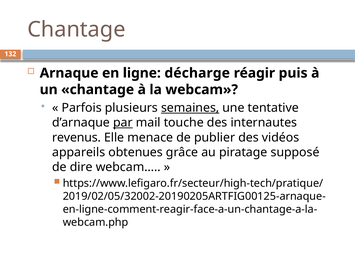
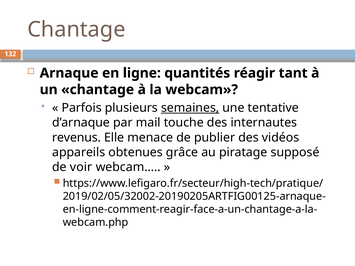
décharge: décharge -> quantités (197, 73)
puis: puis -> tant (293, 73)
par underline: present -> none (123, 123)
dire: dire -> voir (81, 167)
